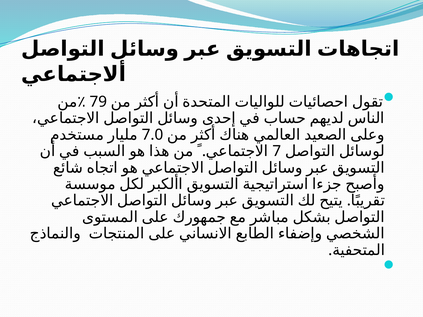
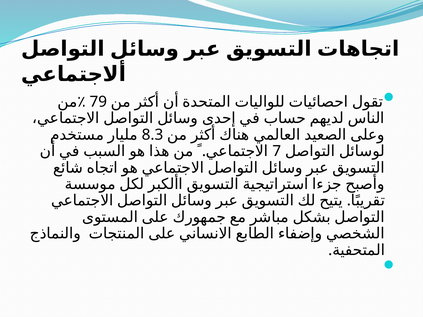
7.0: 7.0 -> 8.3 (152, 135)
